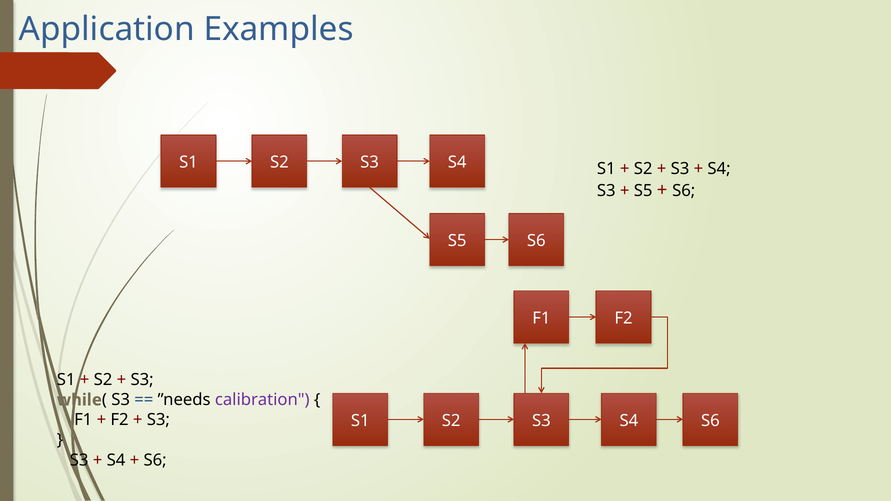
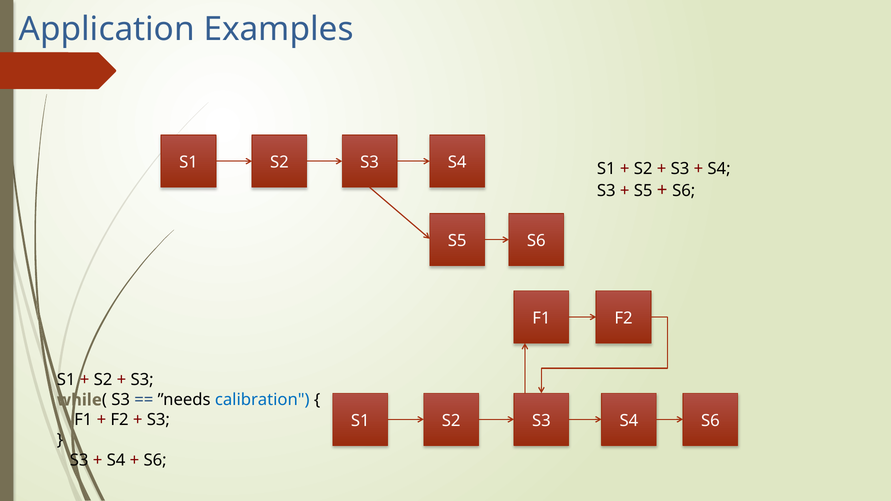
calibration colour: purple -> blue (262, 400)
